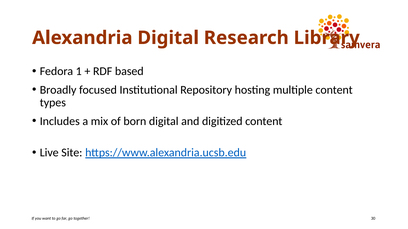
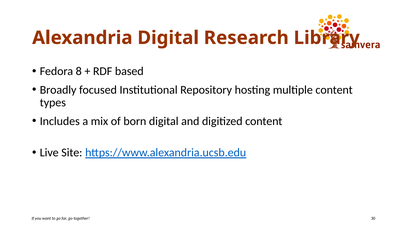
1: 1 -> 8 (79, 72)
